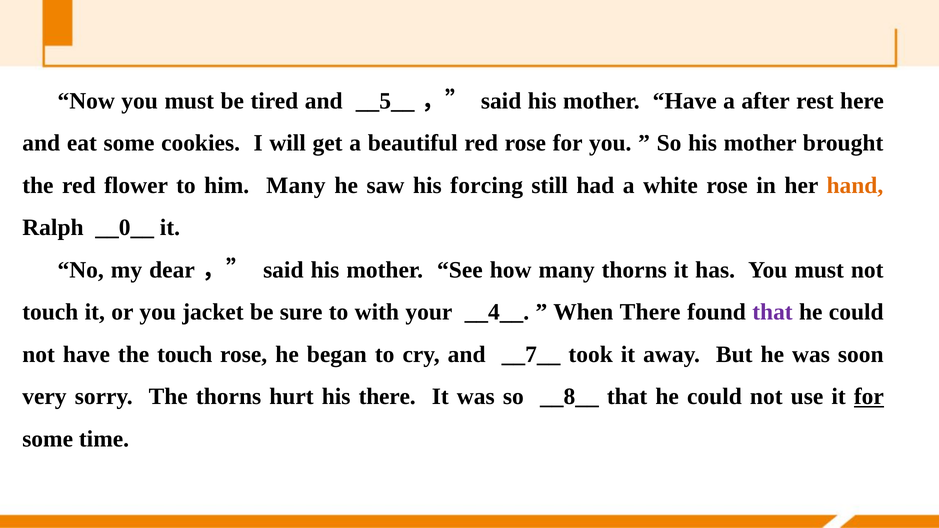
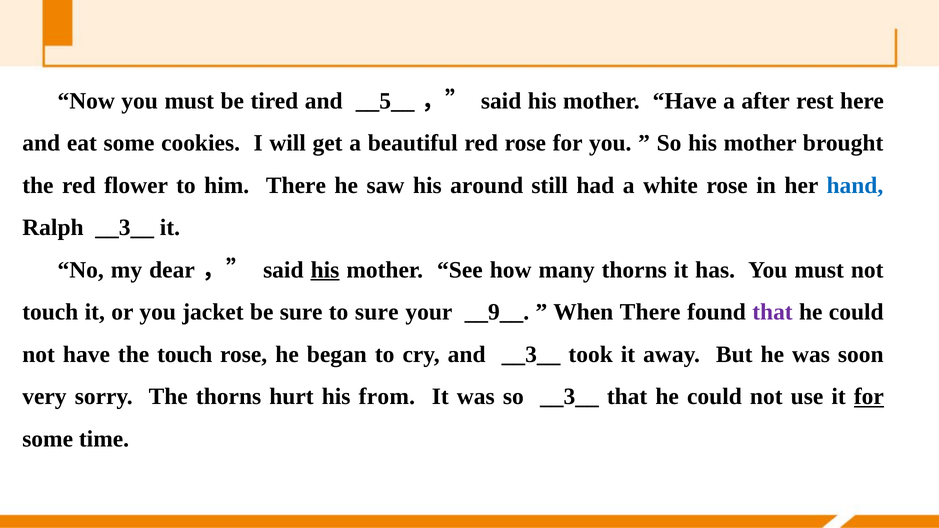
him Many: Many -> There (296, 185)
forcing: forcing -> around (487, 185)
hand colour: orange -> blue (855, 185)
Ralph __0__: __0__ -> __3__ (125, 228)
his underline: none -> present (325, 270)
to with: with -> sure (377, 312)
__4__: __4__ -> __9__ (497, 312)
and __7__: __7__ -> __3__ (531, 354)
his there: there -> from (387, 397)
so __8__: __8__ -> __3__ (569, 397)
